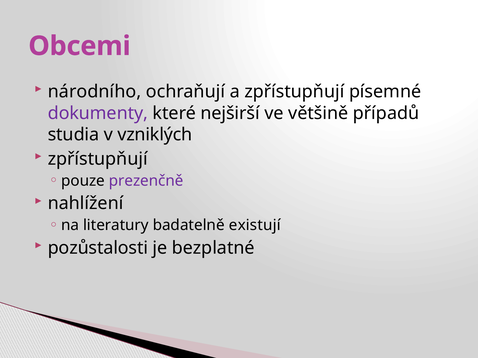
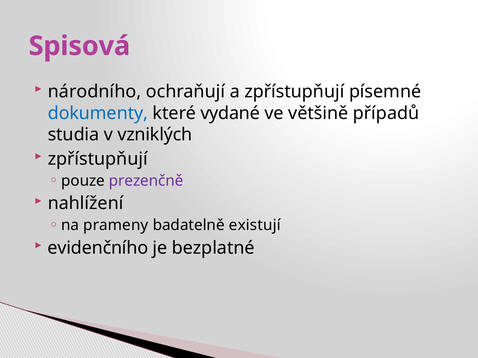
Obcemi: Obcemi -> Spisová (79, 46)
dokumenty colour: purple -> blue (98, 113)
nejširší: nejširší -> vydané (230, 113)
literatury: literatury -> prameny (116, 226)
pozůstalosti: pozůstalosti -> evidenčního (98, 248)
